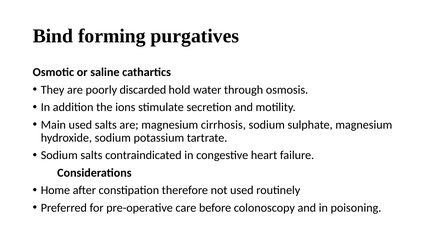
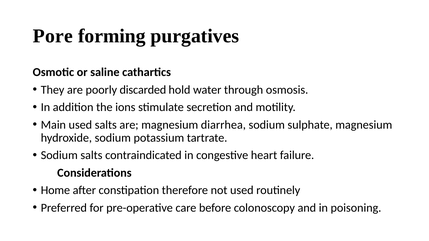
Bind: Bind -> Pore (53, 36)
cirrhosis: cirrhosis -> diarrhea (223, 125)
